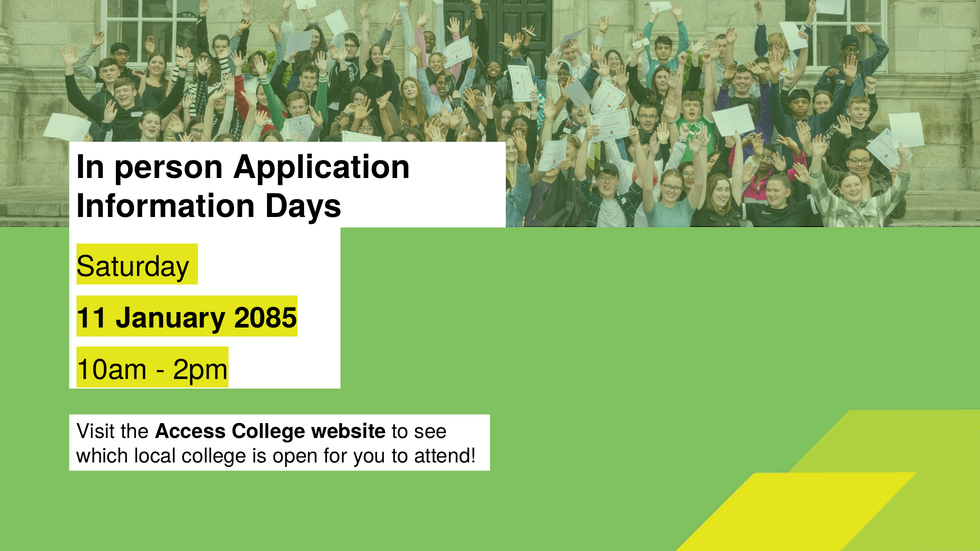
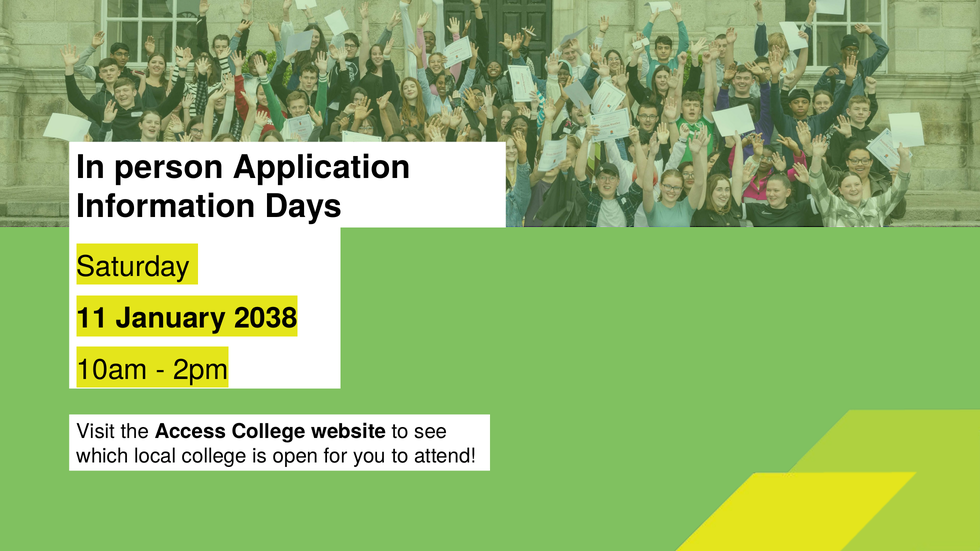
2085: 2085 -> 2038 (266, 319)
